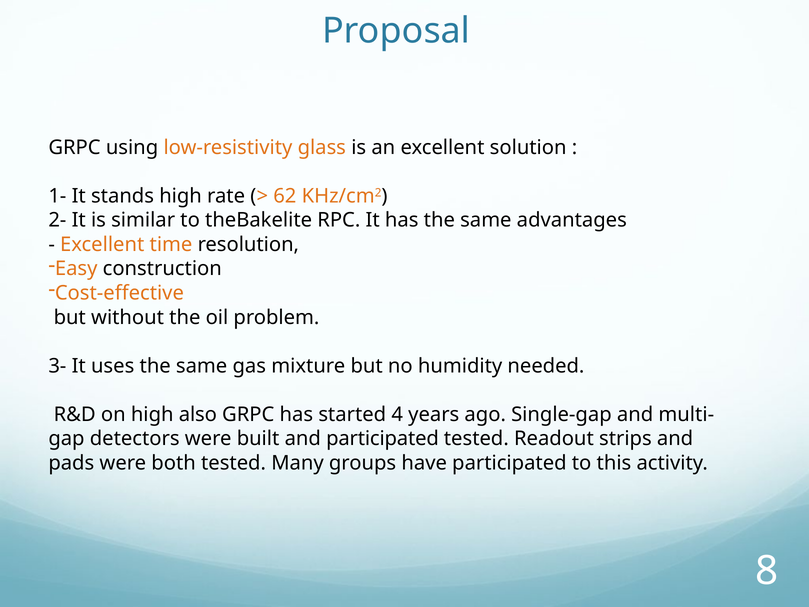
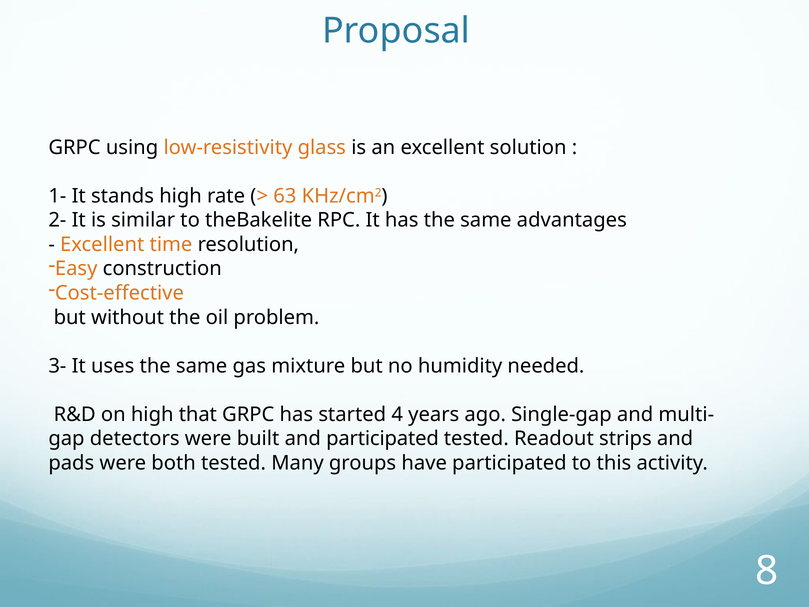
62: 62 -> 63 (285, 196)
also: also -> that (198, 414)
